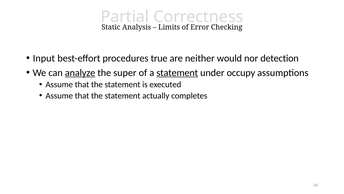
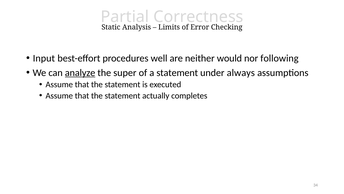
true: true -> well (159, 58)
detection: detection -> following (279, 58)
statement underline: present -> none (177, 73)
occupy: occupy -> always (241, 73)
